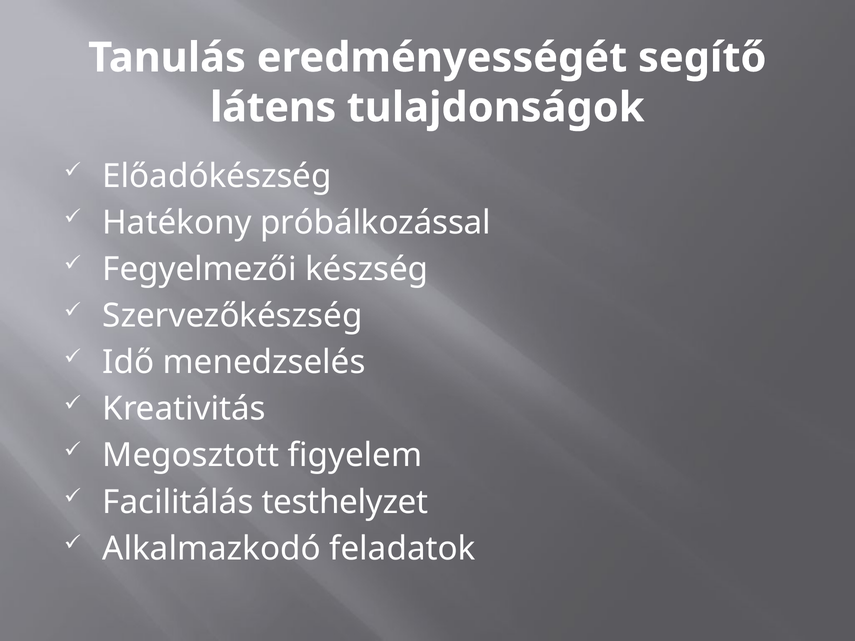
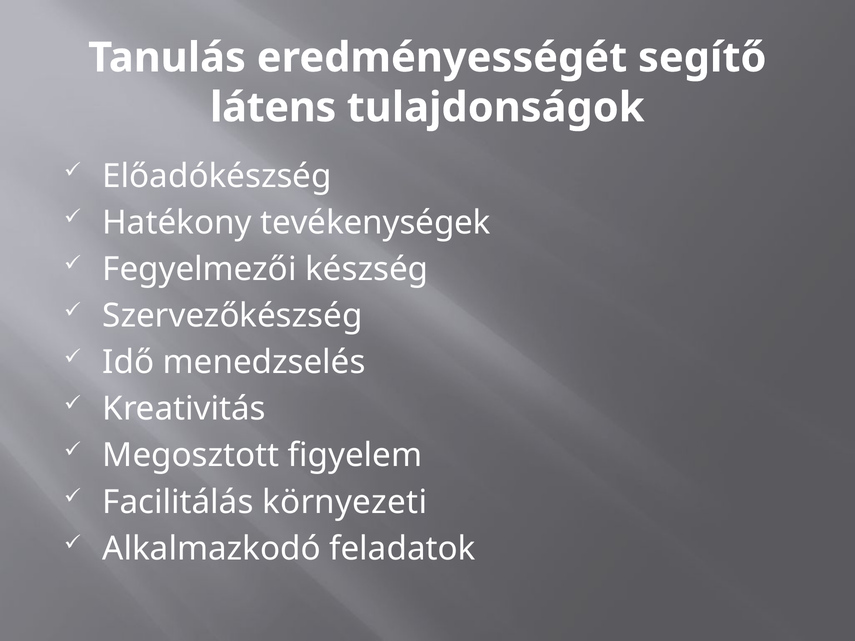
próbálkozással: próbálkozással -> tevékenységek (375, 223)
testhelyzet: testhelyzet -> környezeti (345, 502)
